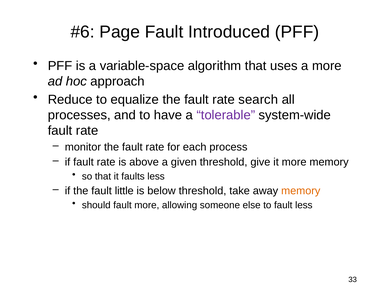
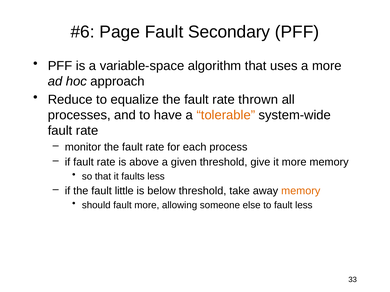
Introduced: Introduced -> Secondary (229, 32)
search: search -> thrown (258, 100)
tolerable colour: purple -> orange (226, 115)
